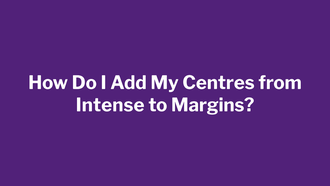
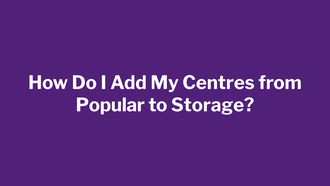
Intense: Intense -> Popular (110, 105)
Margins: Margins -> Storage (213, 105)
